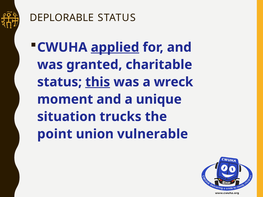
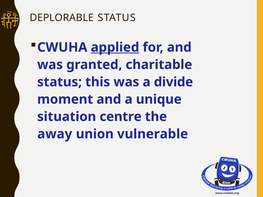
this underline: present -> none (98, 82)
wreck: wreck -> divide (173, 82)
trucks: trucks -> centre (121, 117)
point: point -> away (55, 134)
